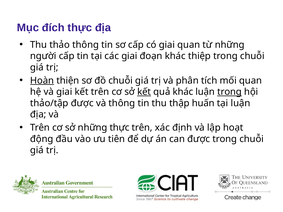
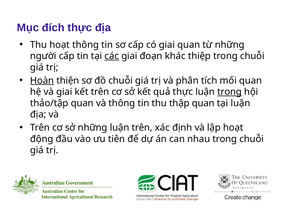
Thu thảo: thảo -> hoạt (60, 45)
các underline: none -> present (112, 56)
kết underline: present -> none (144, 92)
quả khác: khác -> thực (183, 92)
thảo/tập được: được -> quan (82, 103)
thập huấn: huấn -> quan (203, 103)
những thực: thực -> luận (120, 128)
can được: được -> nhau (199, 139)
